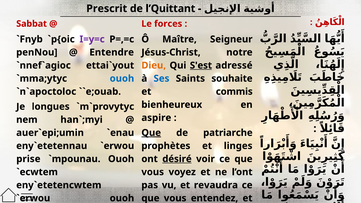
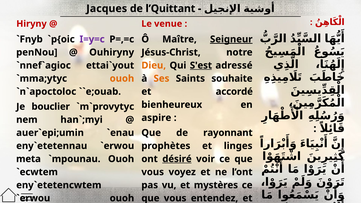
Prescrit: Prescrit -> Jacques (107, 9)
Sabbat: Sabbat -> Hiryny (31, 24)
forces: forces -> venue (168, 24)
Seigneur underline: none -> present (231, 39)
Entendre: Entendre -> Ouhiryny (112, 52)
ouoh colour: blue -> orange (122, 79)
Ses colour: blue -> orange (161, 79)
commis: commis -> accordé (234, 92)
longues: longues -> bouclier (51, 107)
Que underline: present -> none (151, 133)
patriarche: patriarche -> rayonnant (228, 133)
prise: prise -> meta (28, 159)
revaudra: revaudra -> mystères (216, 185)
